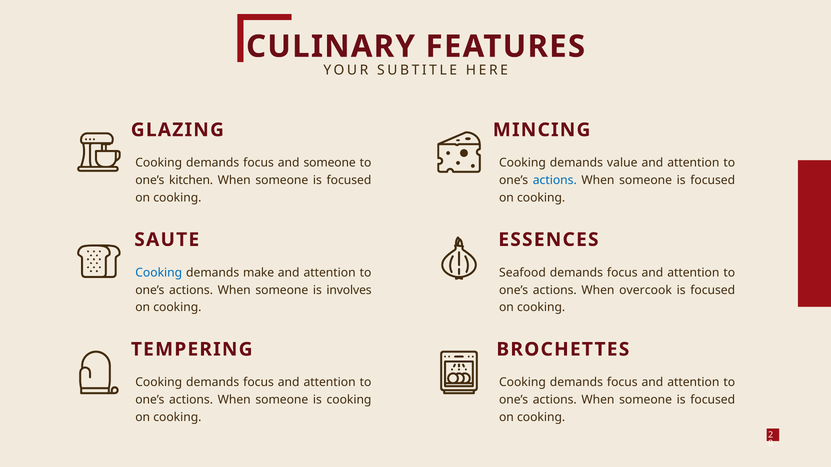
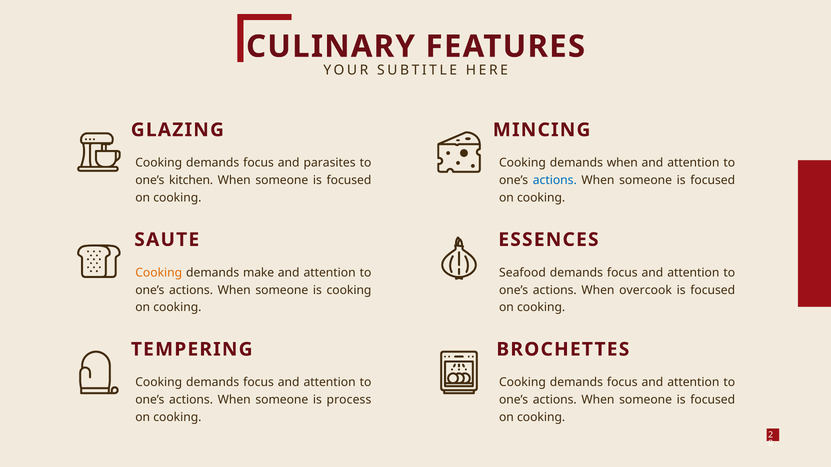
and someone: someone -> parasites (330, 163)
demands value: value -> when (622, 163)
Cooking colour: blue -> orange (159, 273)
is involves: involves -> cooking (349, 290)
is cooking: cooking -> process (349, 400)
